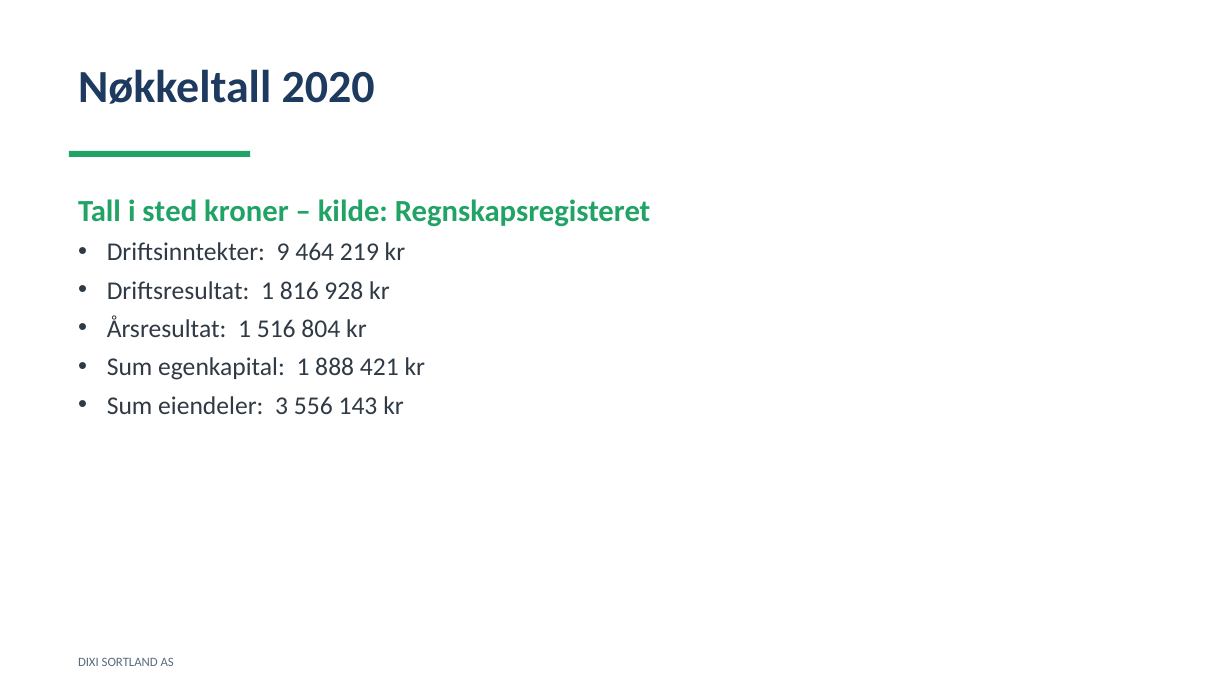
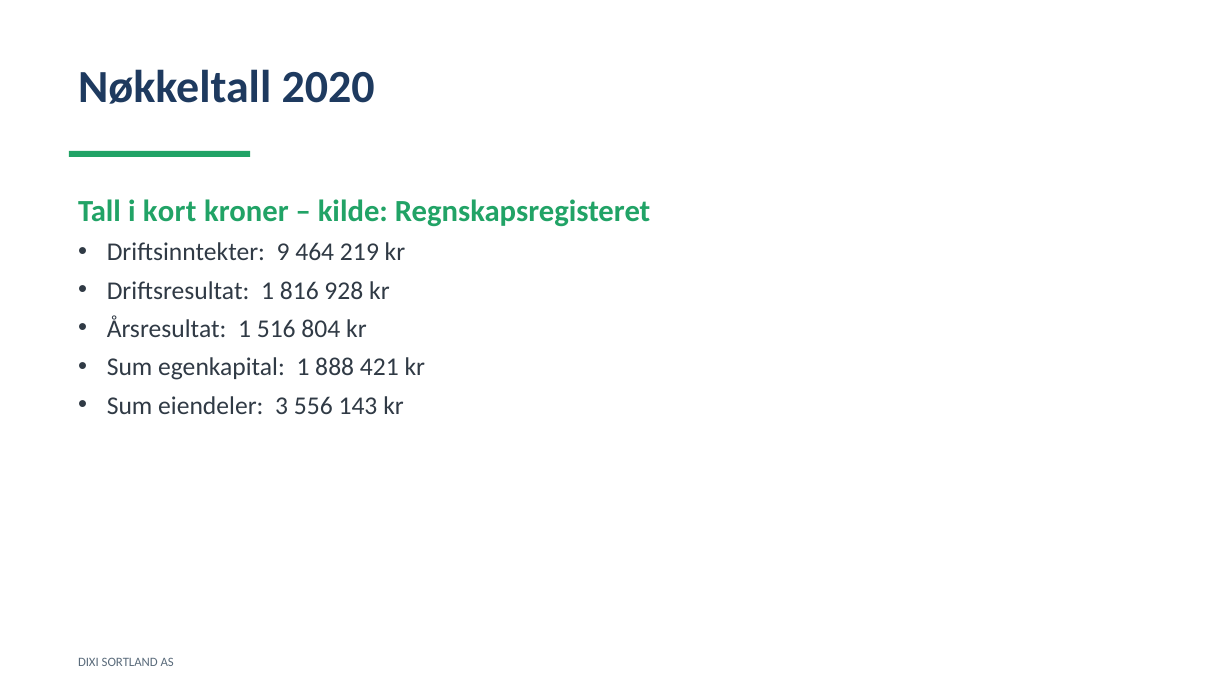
sted: sted -> kort (170, 211)
